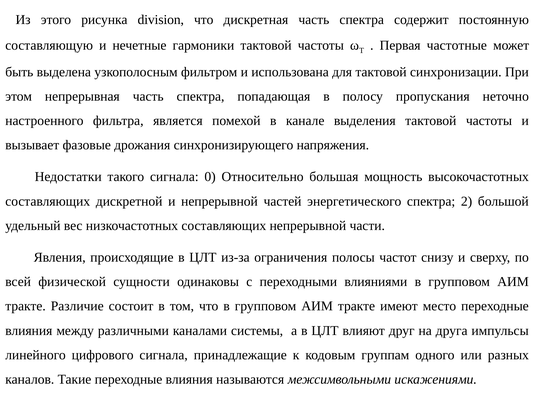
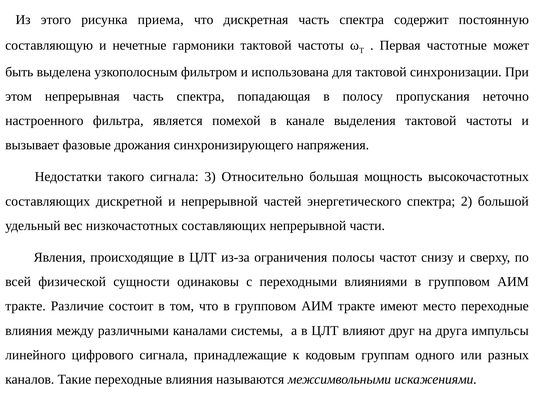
division: division -> приема (161, 20)
0: 0 -> 3 (210, 177)
